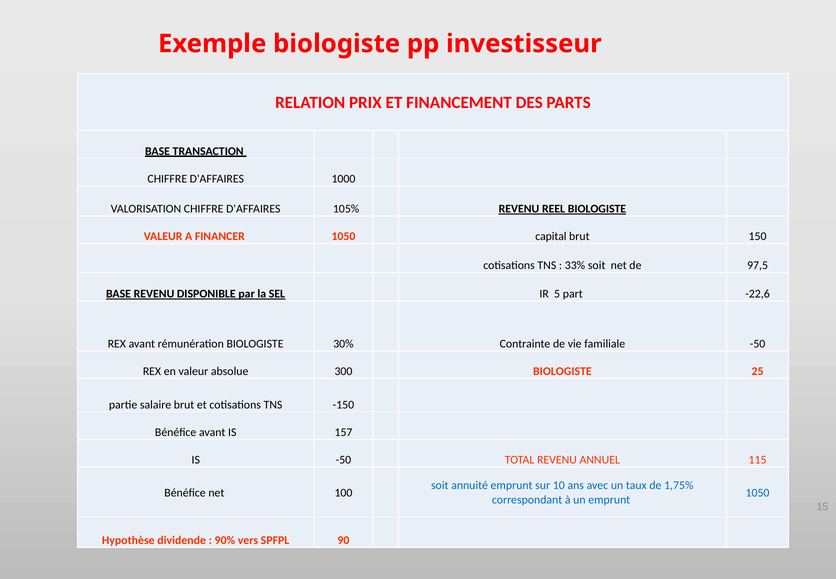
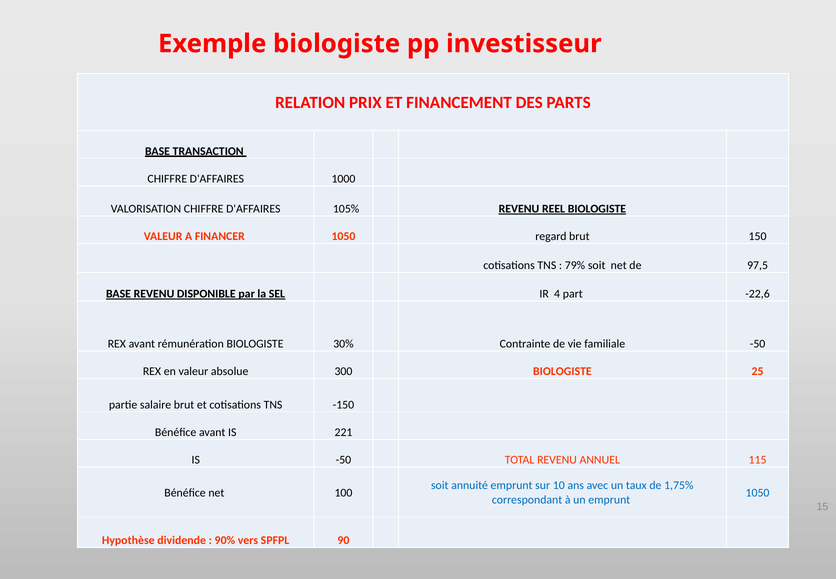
capital: capital -> regard (551, 236)
33%: 33% -> 79% (575, 265)
5: 5 -> 4 (557, 294)
157: 157 -> 221 (343, 432)
